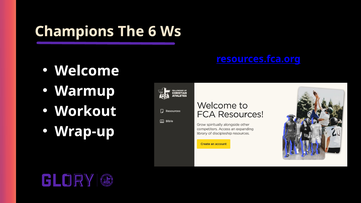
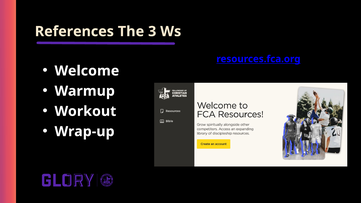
Champions: Champions -> References (74, 31)
6: 6 -> 3 (152, 31)
